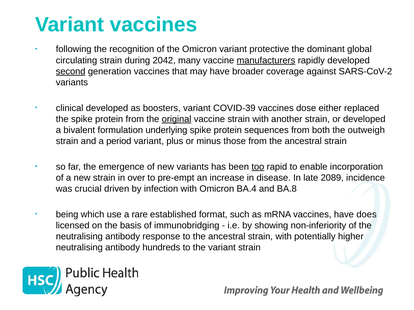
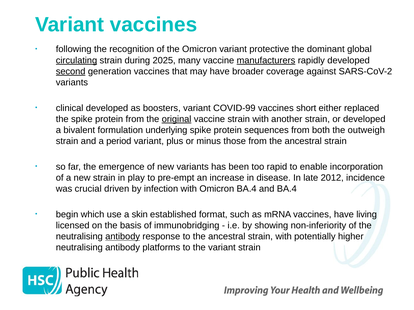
circulating underline: none -> present (77, 60)
2042: 2042 -> 2025 (164, 60)
COVID-39: COVID-39 -> COVID-99 (234, 108)
dose: dose -> short (306, 108)
too underline: present -> none (258, 167)
over: over -> play (136, 178)
2089: 2089 -> 2012 (332, 178)
and BA.8: BA.8 -> BA.4 (287, 189)
being: being -> begin (67, 215)
rare: rare -> skin (140, 215)
does: does -> living (367, 215)
antibody underline: none -> present (123, 237)
hundreds: hundreds -> platforms (161, 248)
